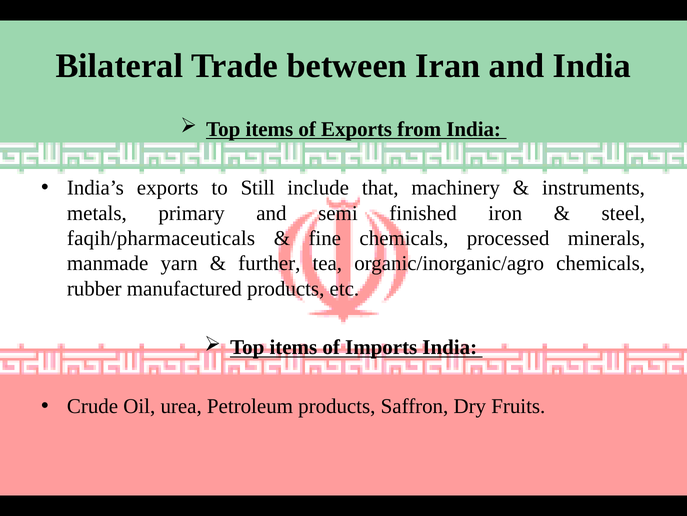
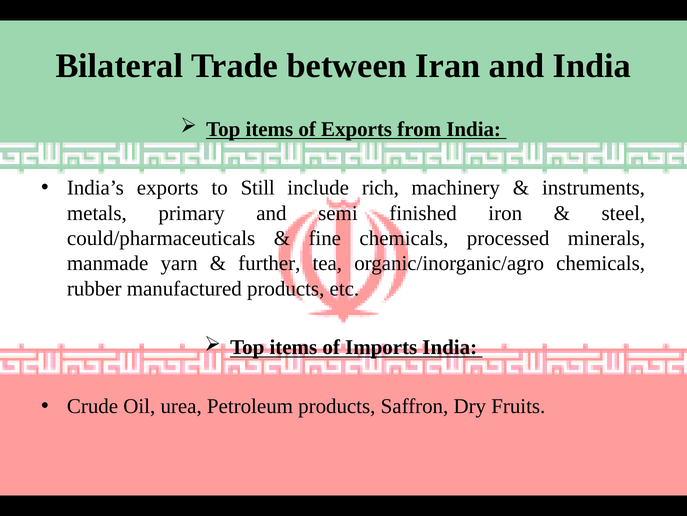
that: that -> rich (380, 188)
faqih/pharmaceuticals: faqih/pharmaceuticals -> could/pharmaceuticals (161, 238)
